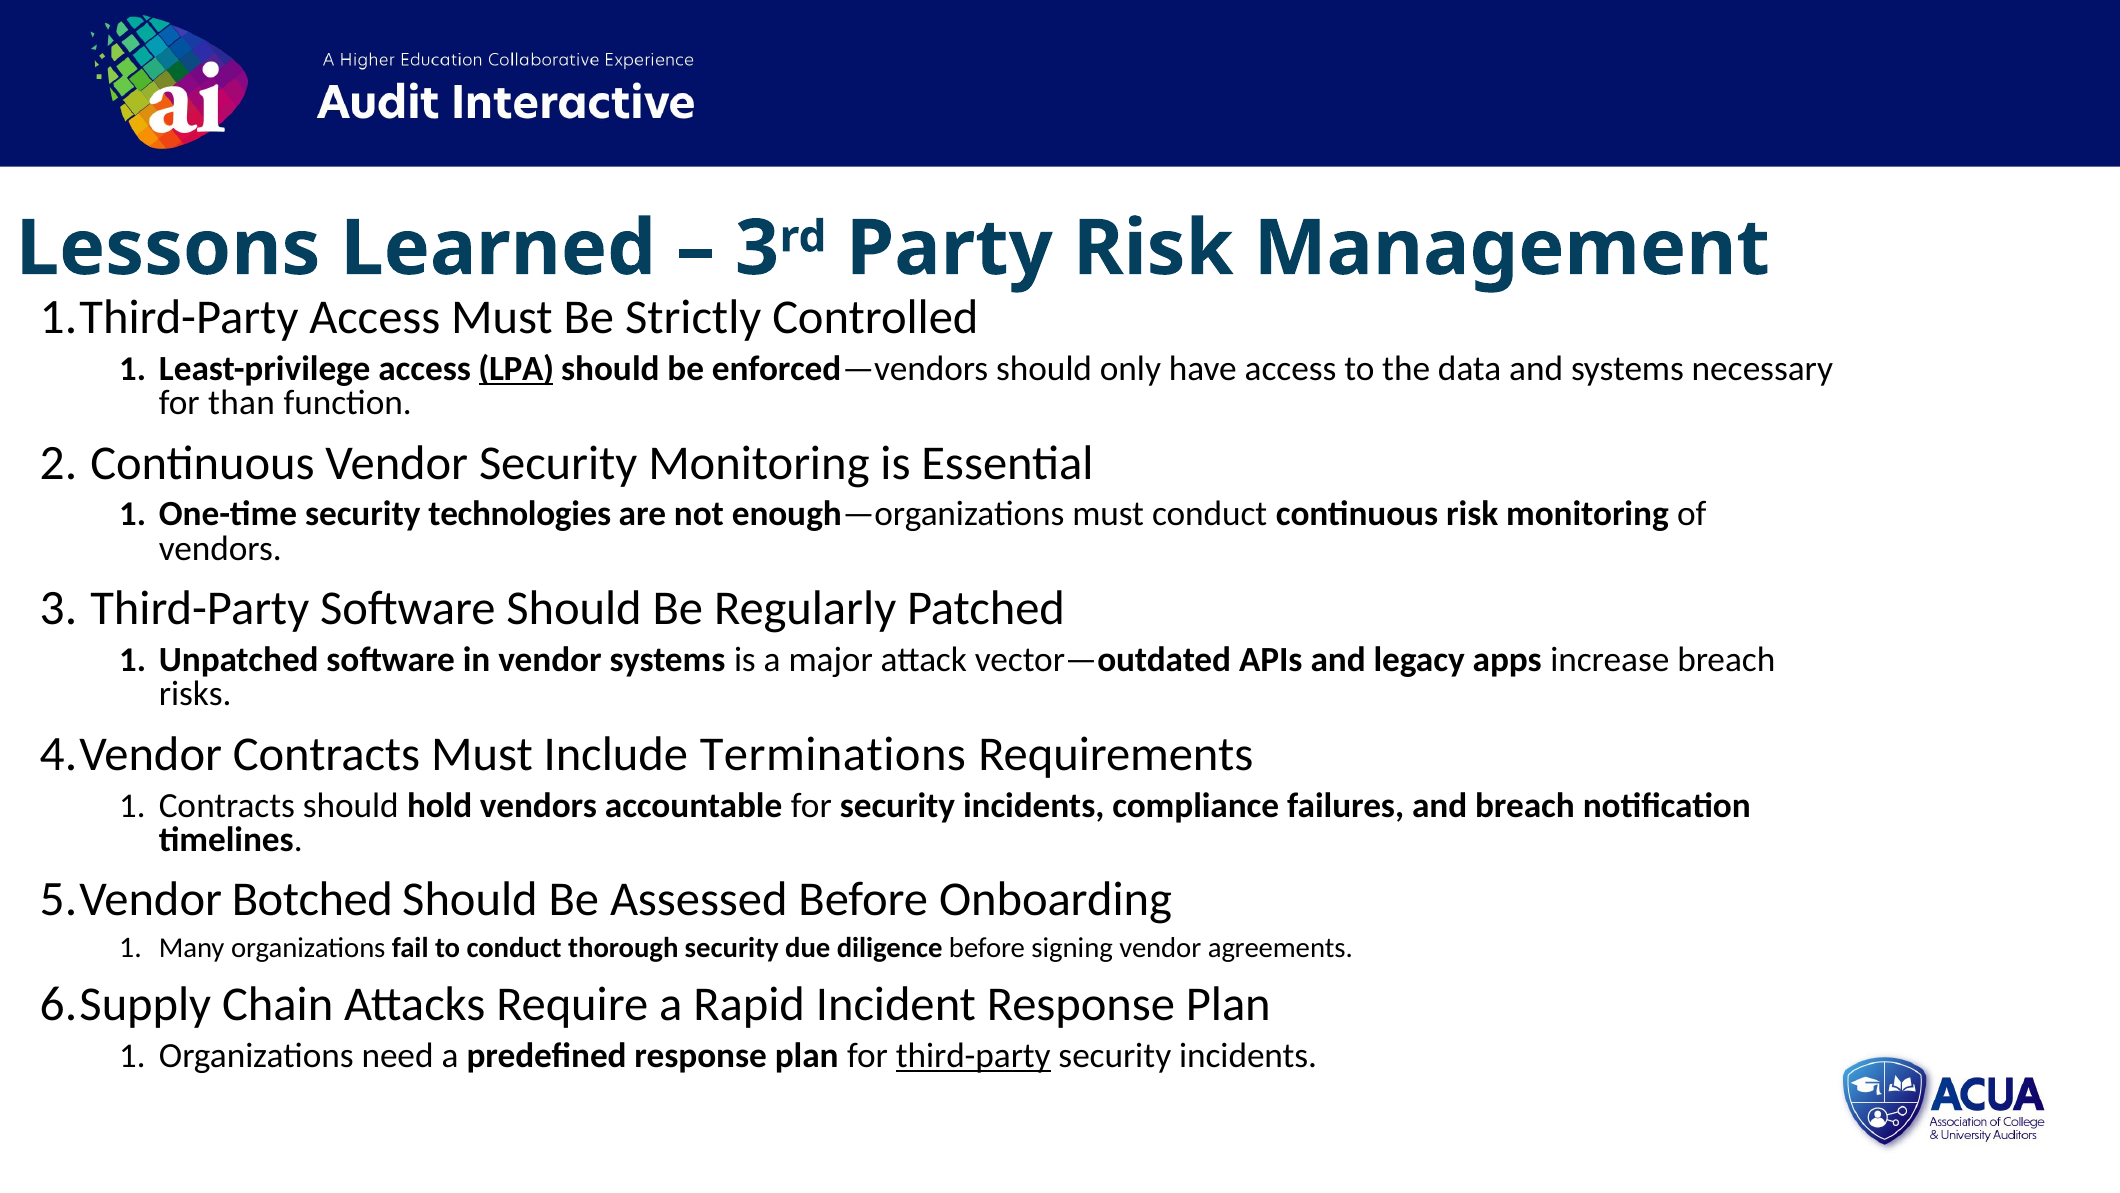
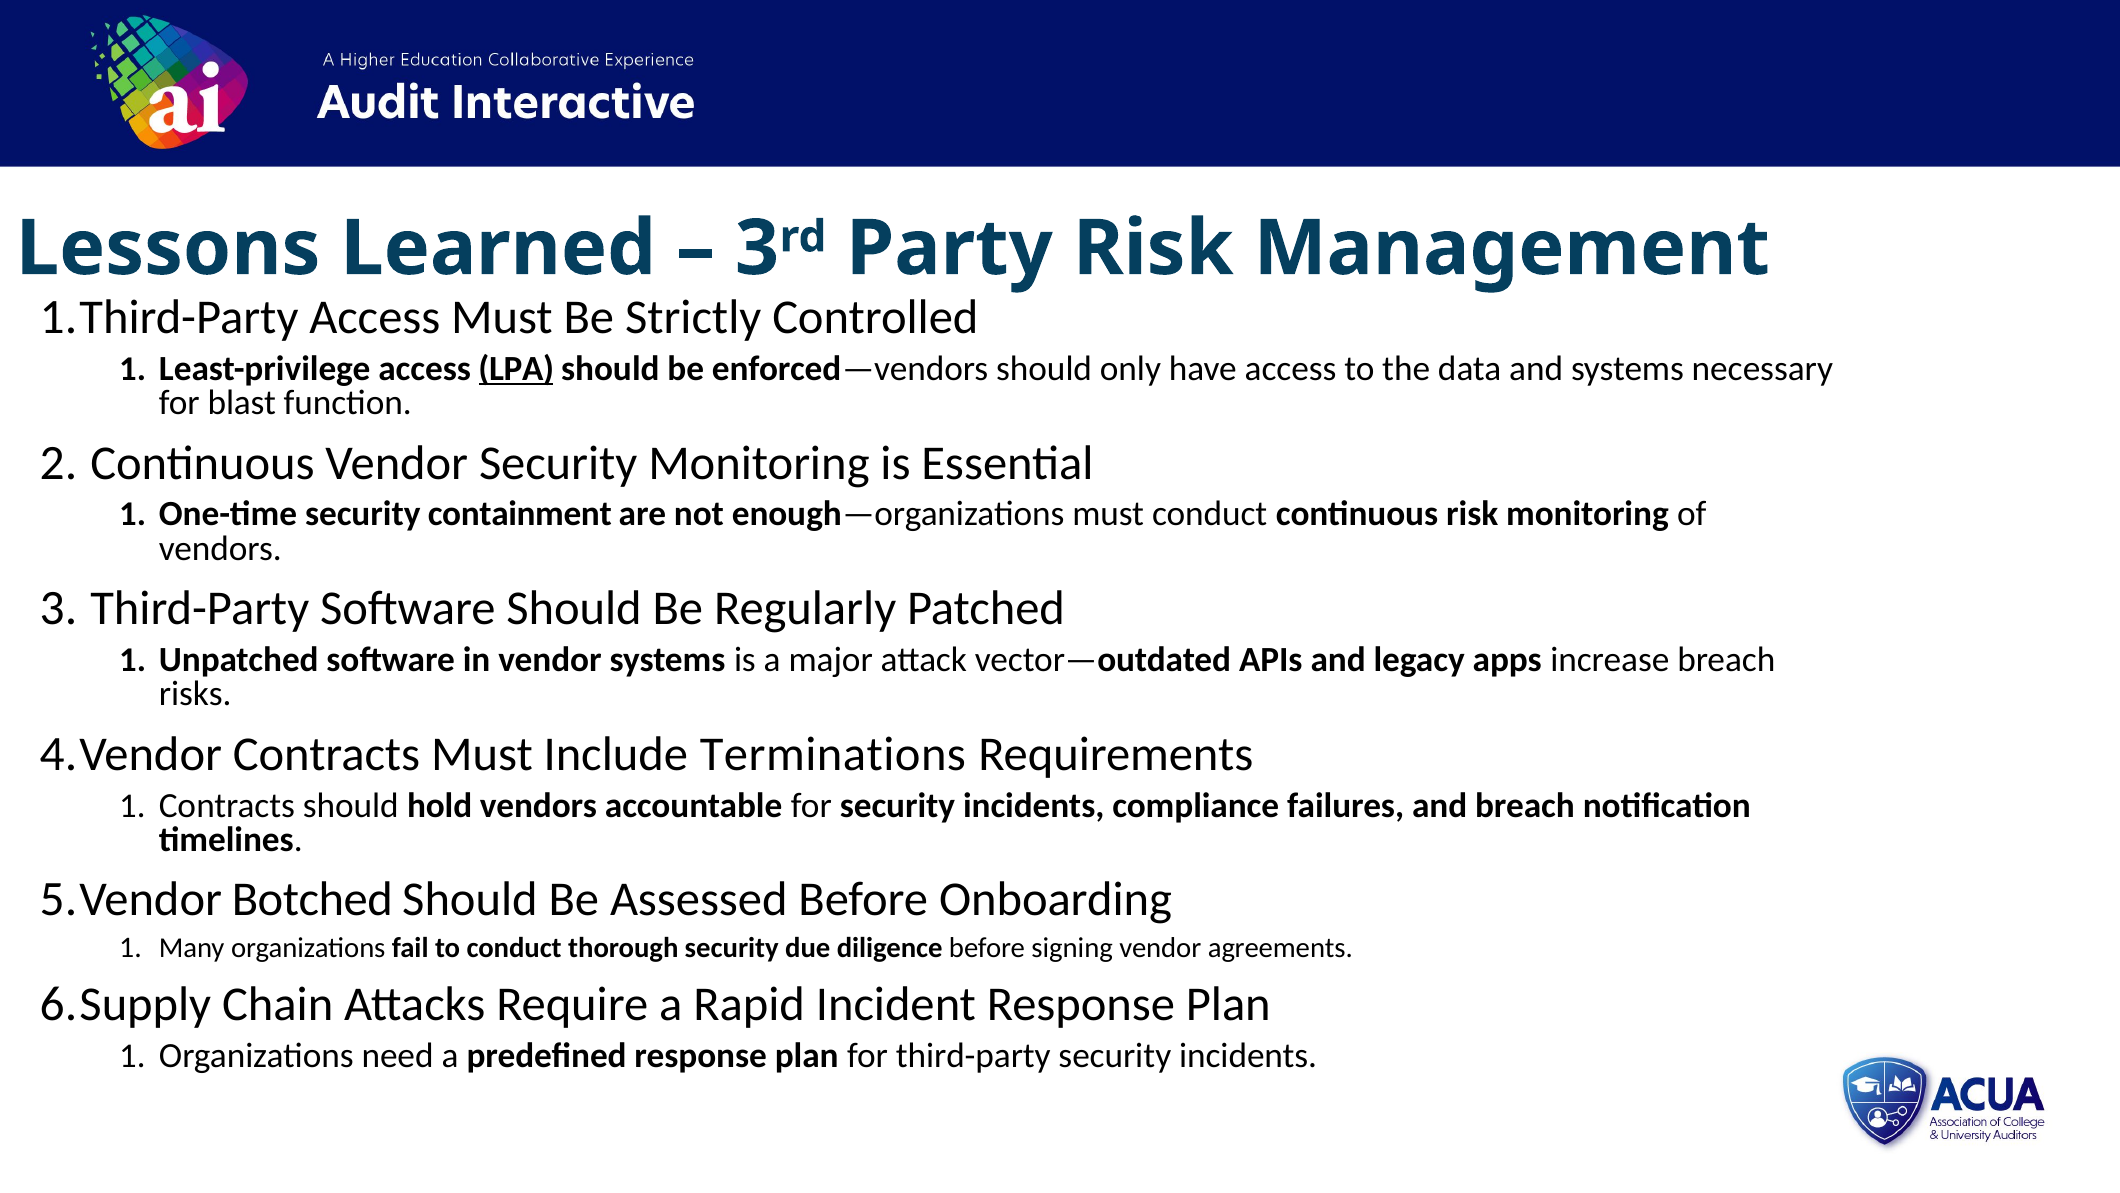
than: than -> blast (242, 403)
technologies: technologies -> containment (520, 514)
third-party underline: present -> none (973, 1056)
